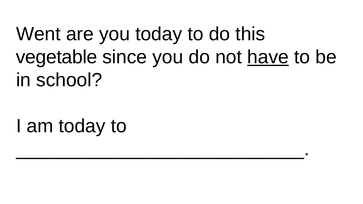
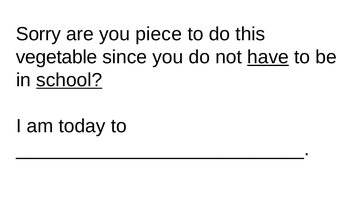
Went: Went -> Sorry (38, 34)
you today: today -> piece (159, 34)
school underline: none -> present (69, 80)
